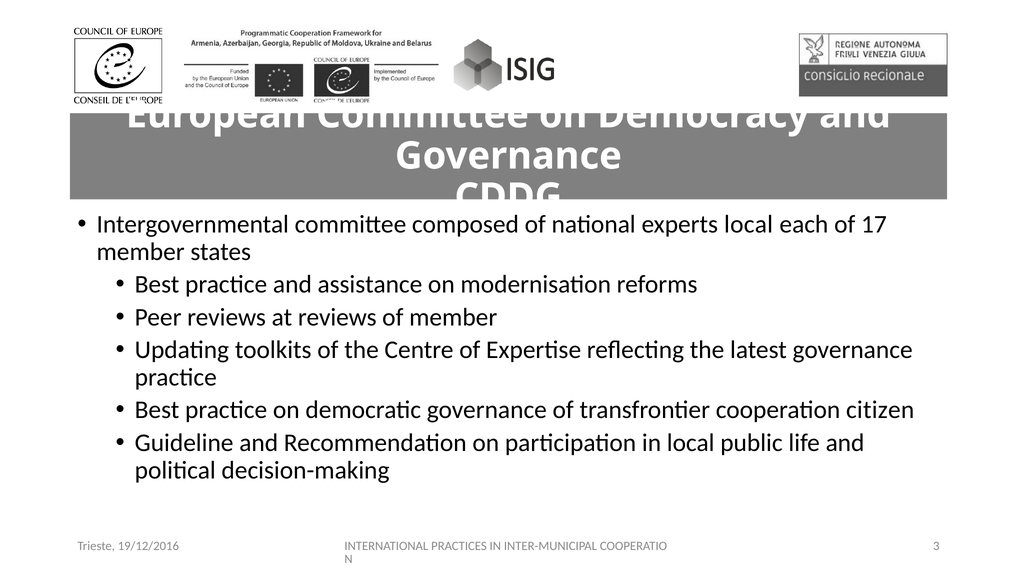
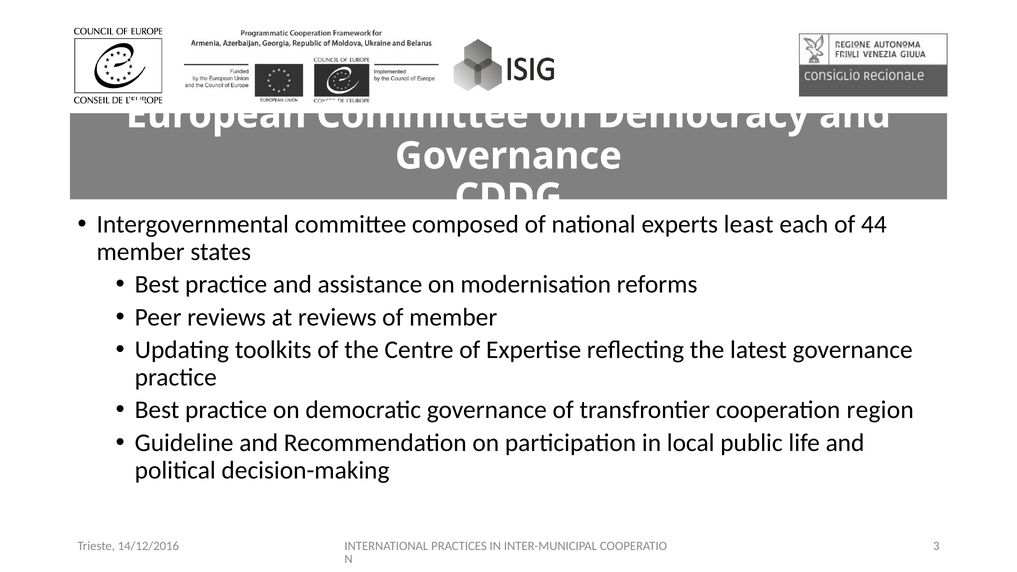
experts local: local -> least (749, 224)
17: 17 -> 44 (874, 224)
citizen: citizen -> region (880, 410)
19/12/2016: 19/12/2016 -> 14/12/2016 (148, 546)
